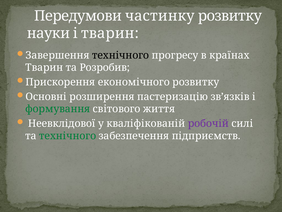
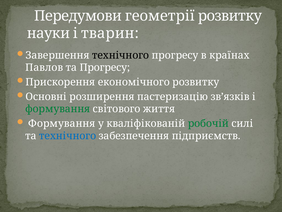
частинку: частинку -> геометрії (160, 16)
Тварин: Тварин -> Павлов (44, 67)
та Розробив: Розробив -> Прогресу (105, 67)
Неевклідової: Неевклідової -> Формування (62, 123)
робочій colour: purple -> green (208, 123)
технічного colour: green -> blue (68, 136)
